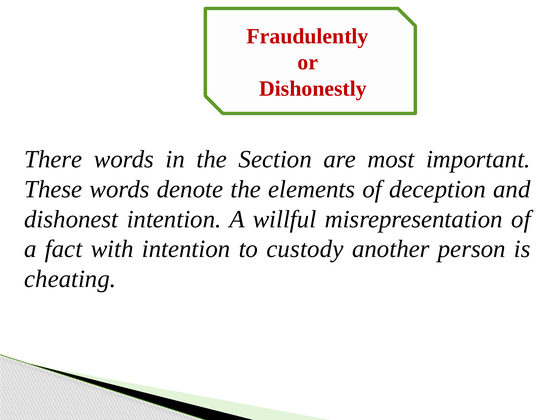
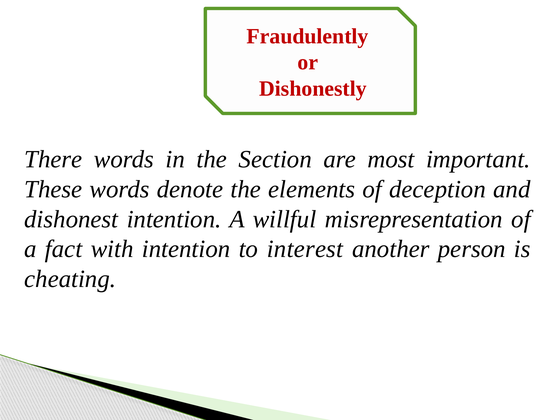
custody: custody -> interest (305, 249)
